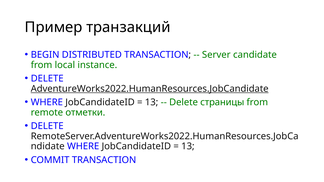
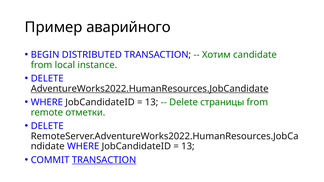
транзакций: транзакций -> аварийного (128, 27)
Server: Server -> Хотим (216, 55)
TRANSACTION underline: none -> present (104, 160)
